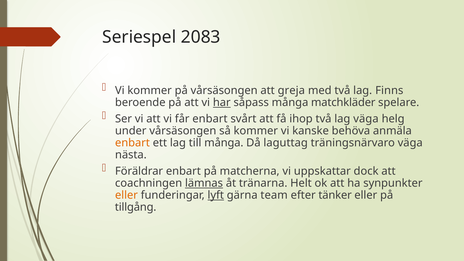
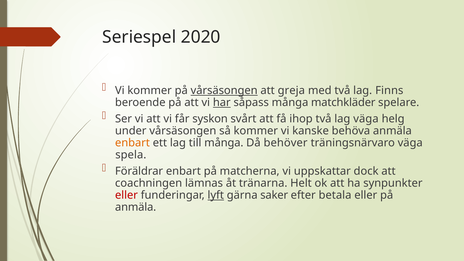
2083: 2083 -> 2020 (201, 37)
vårsäsongen underline: none -> present (224, 90)
får enbart: enbart -> syskon (210, 119)
laguttag: laguttag -> behöver (286, 143)
nästa: nästa -> spela (131, 155)
lämnas underline: present -> none (204, 183)
eller colour: orange -> red (126, 195)
team: team -> saker (274, 195)
tänker: tänker -> betala (335, 195)
tillgång: tillgång -> anmäla (136, 207)
